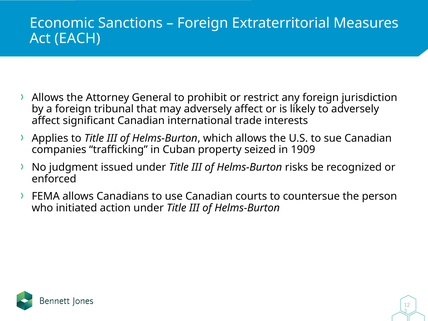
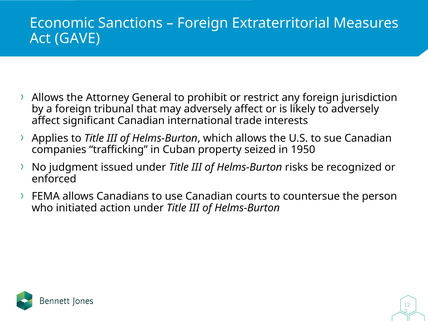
EACH: EACH -> GAVE (77, 38)
1909: 1909 -> 1950 (303, 150)
